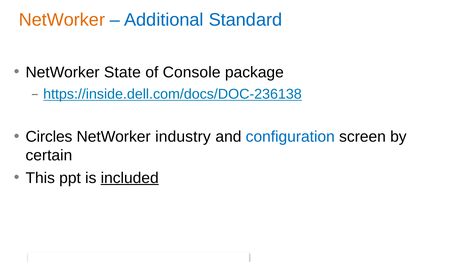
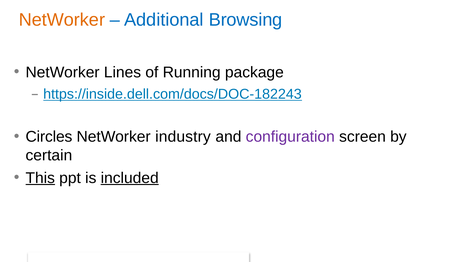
Standard: Standard -> Browsing (246, 20)
State: State -> Lines (122, 73)
Console: Console -> Running (192, 73)
https://inside.dell.com/docs/DOC-236138: https://inside.dell.com/docs/DOC-236138 -> https://inside.dell.com/docs/DOC-182243 (172, 94)
configuration colour: blue -> purple (290, 137)
This underline: none -> present (40, 178)
